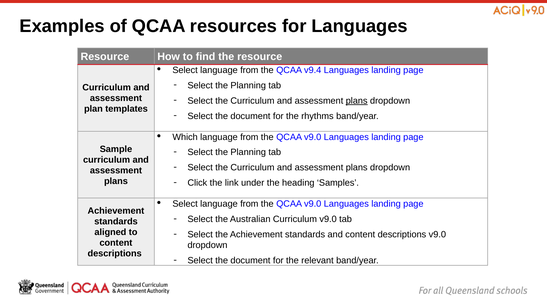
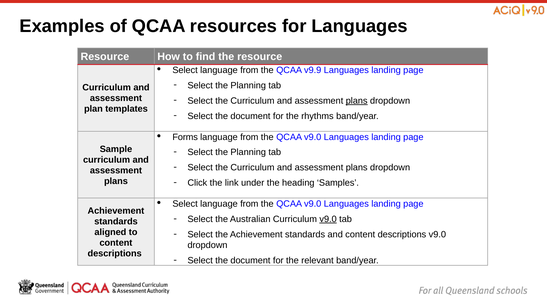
v9.4: v9.4 -> v9.9 (313, 70)
Which: Which -> Forms (185, 137)
v9.0 underline: none -> present (328, 219)
